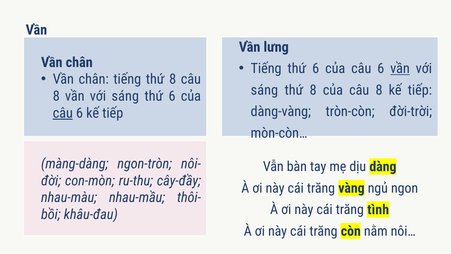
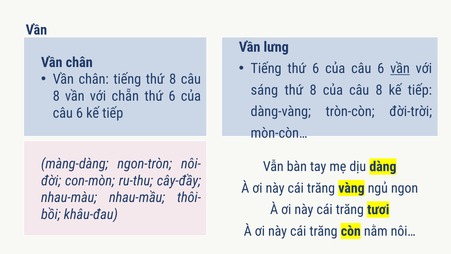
8 vần với sáng: sáng -> chẵn (125, 96)
câu underline: present -> none (63, 113)
tình: tình -> tươi (378, 209)
